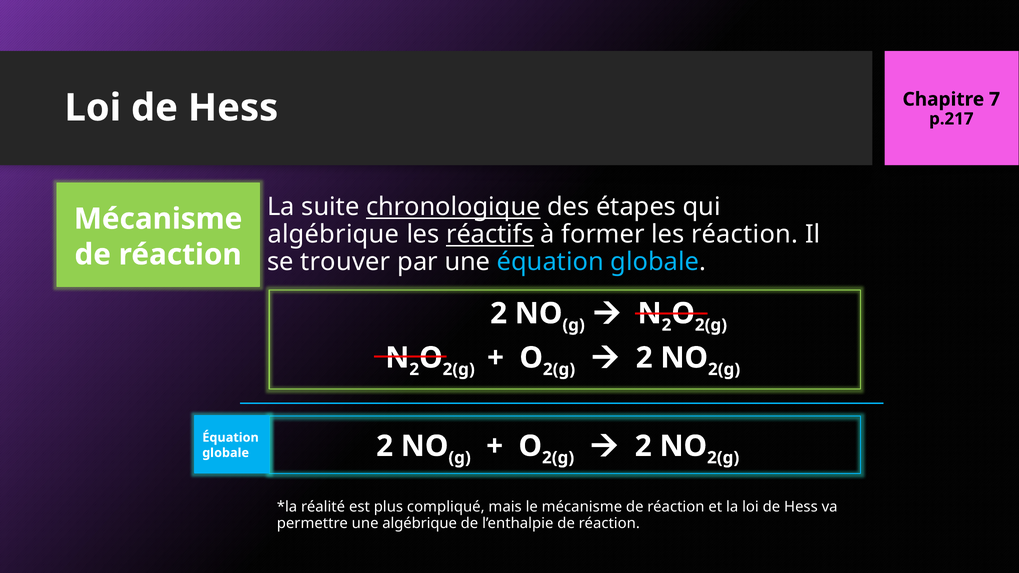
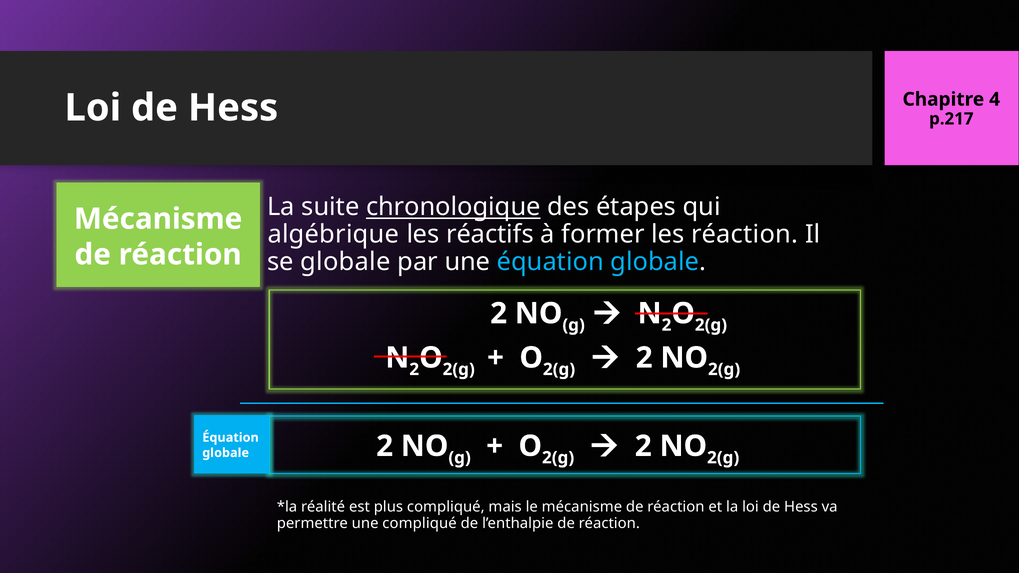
7: 7 -> 4 (995, 99)
réactifs underline: present -> none (490, 235)
se trouver: trouver -> globale (345, 262)
une algébrique: algébrique -> compliqué (420, 523)
